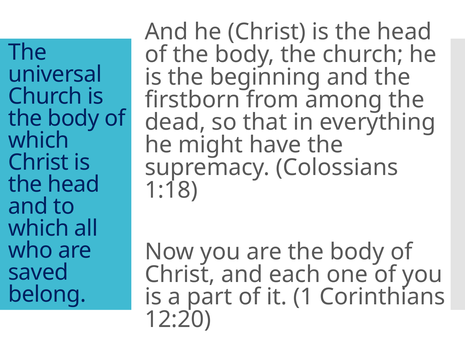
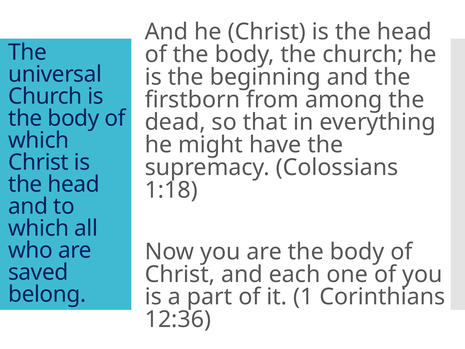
12:20: 12:20 -> 12:36 (178, 319)
